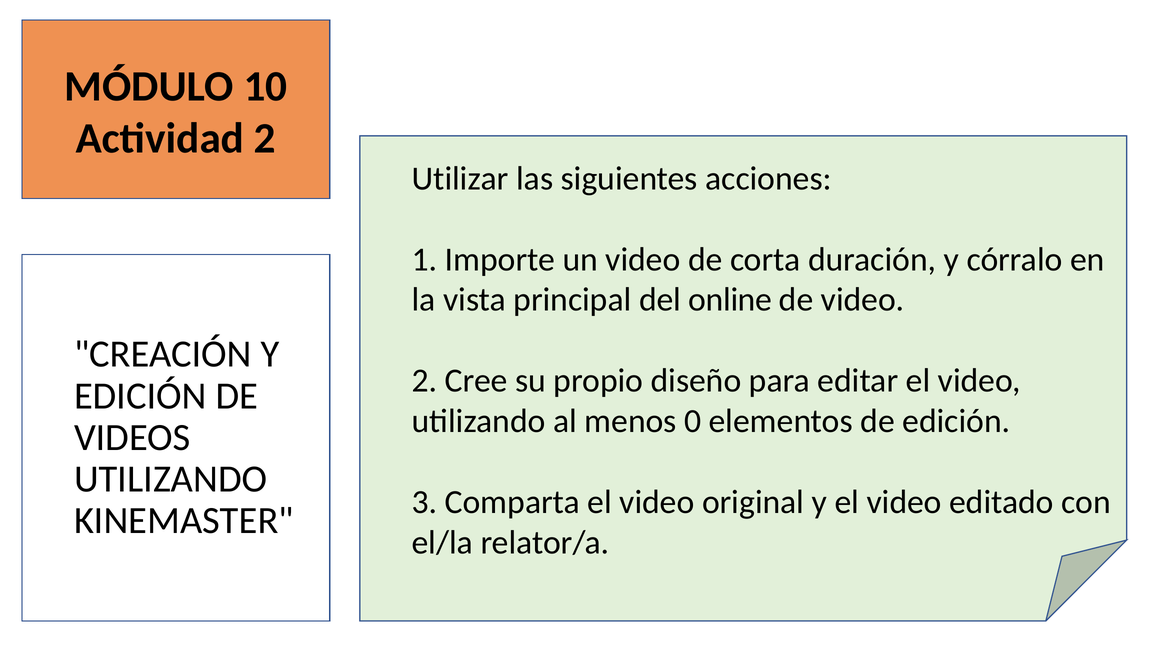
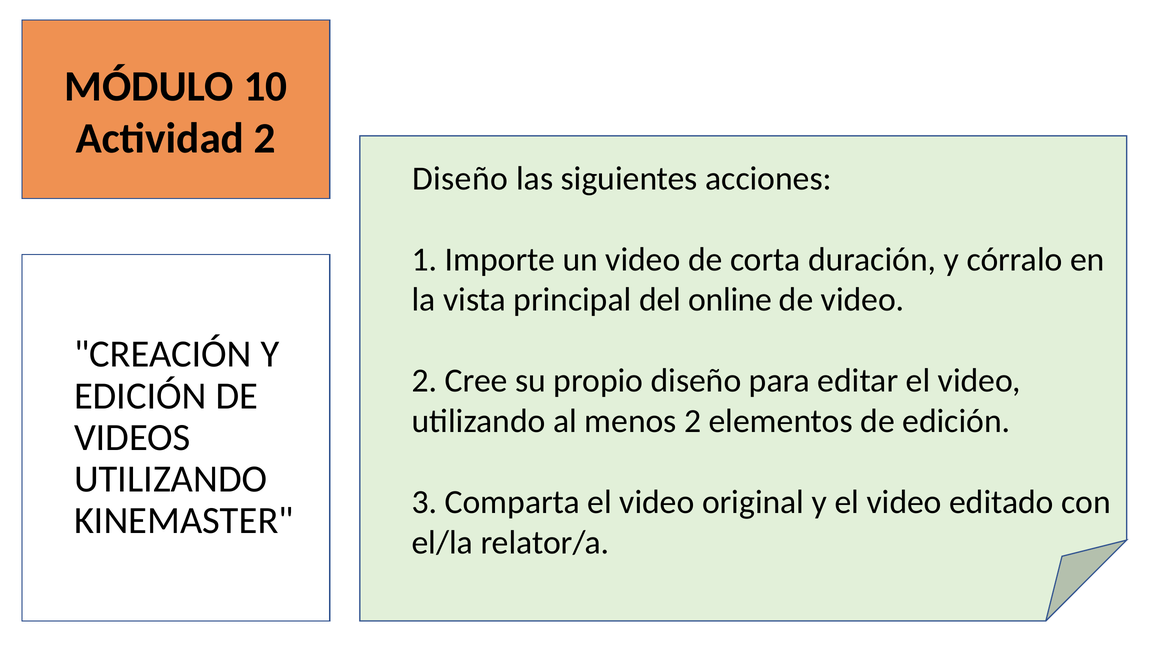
Utilizar: Utilizar -> Diseño (460, 178)
menos 0: 0 -> 2 (693, 421)
